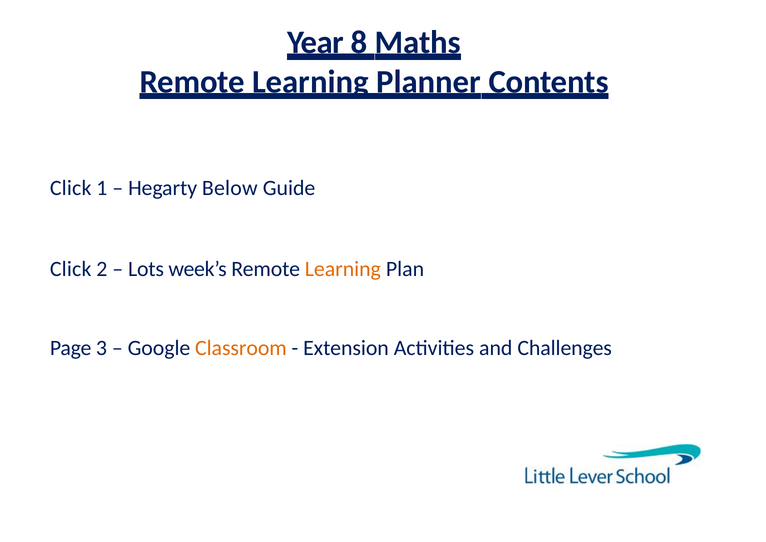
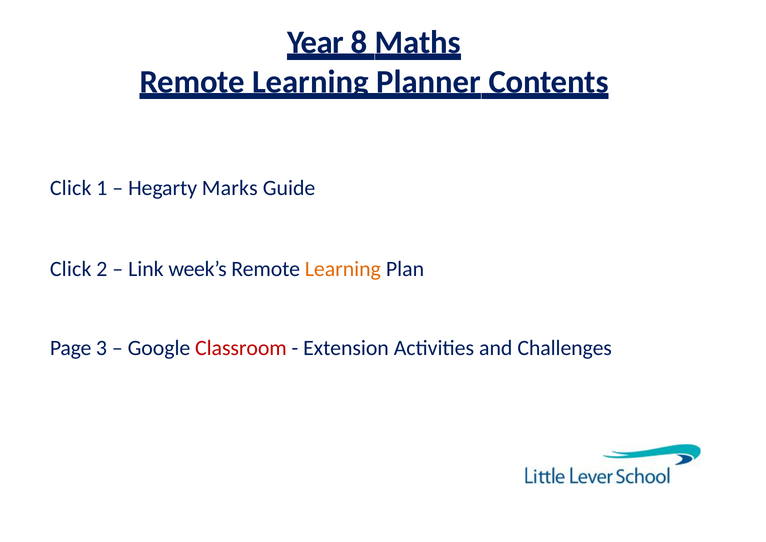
Below: Below -> Marks (230, 188)
Lots: Lots -> Link (146, 269)
Classroom colour: orange -> red (241, 348)
